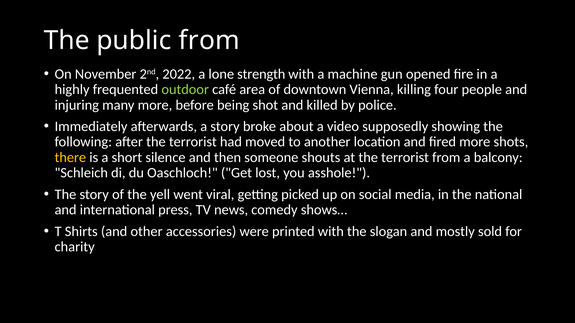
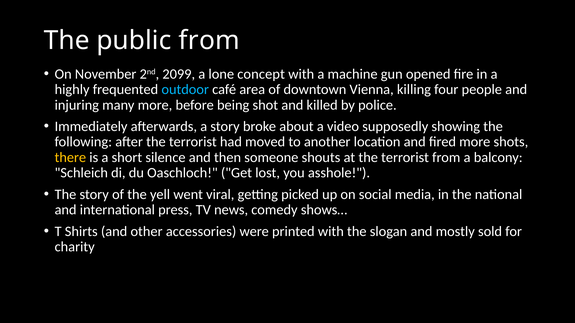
2022: 2022 -> 2099 (179, 74)
strength: strength -> concept (261, 74)
outdoor colour: light green -> light blue (185, 90)
